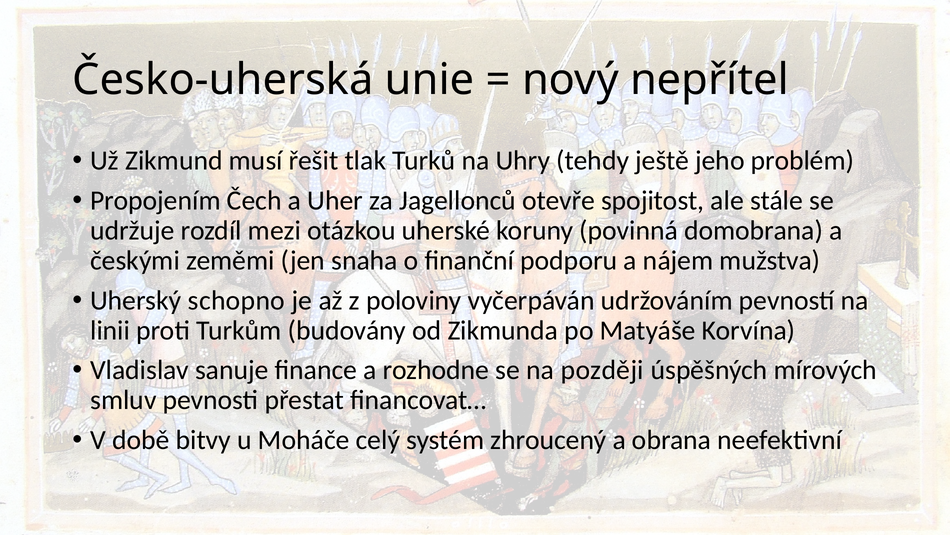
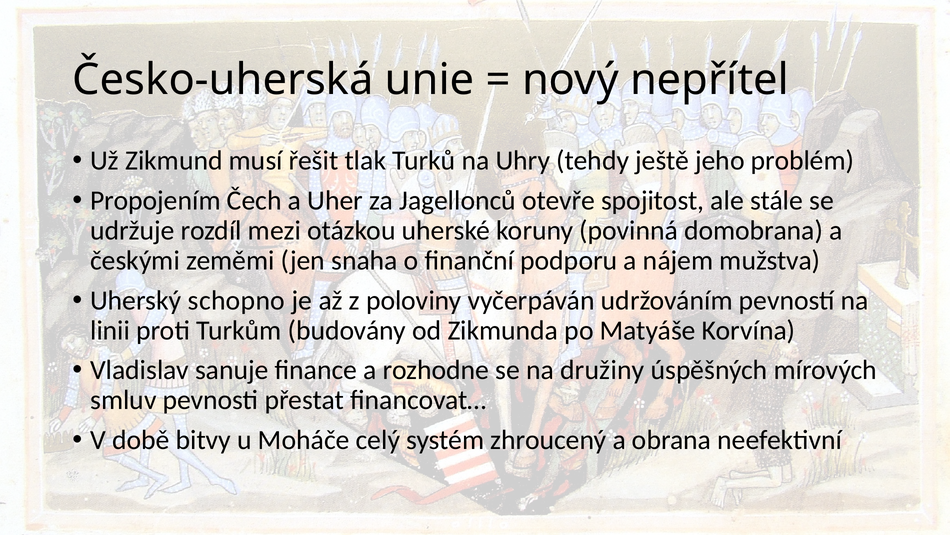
později: později -> družiny (602, 370)
